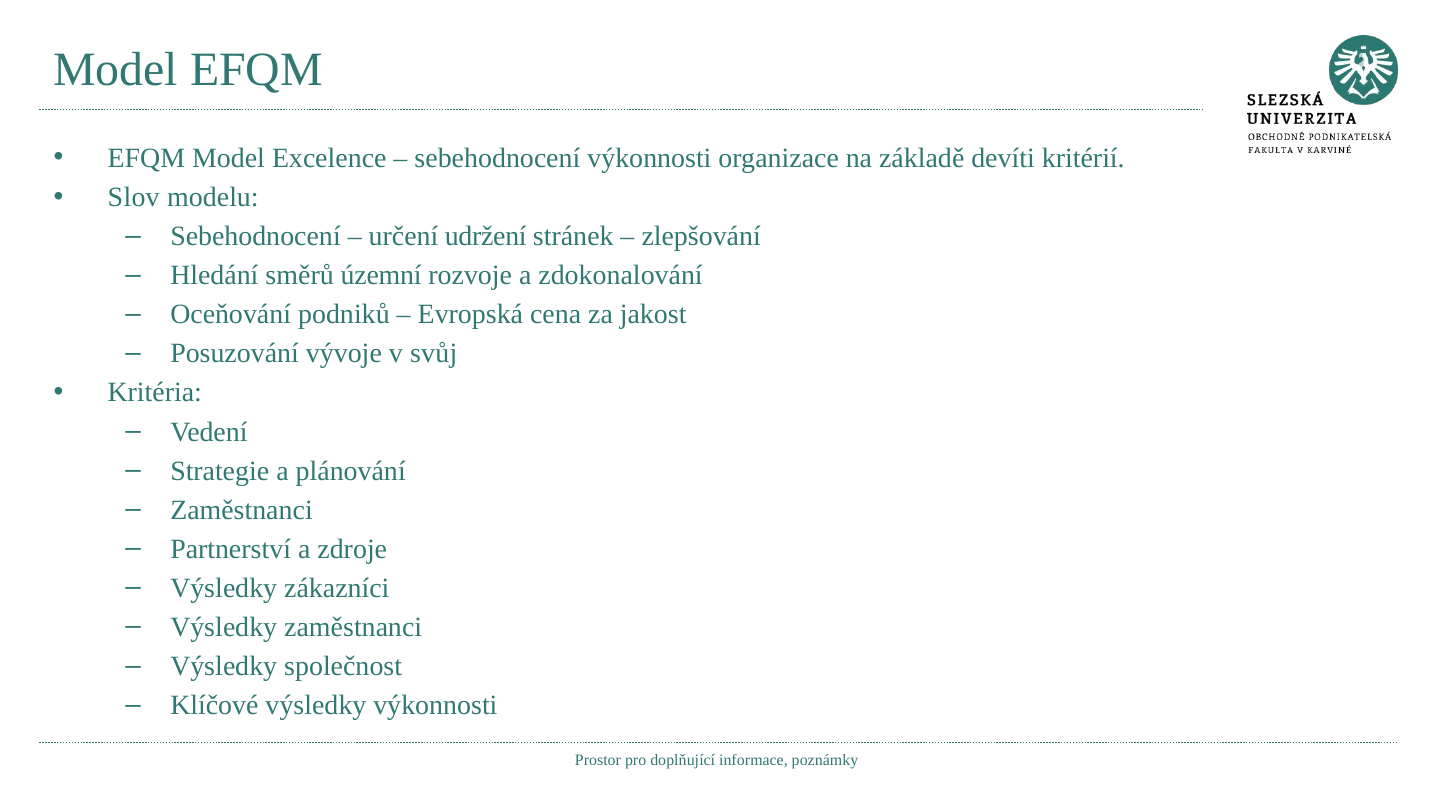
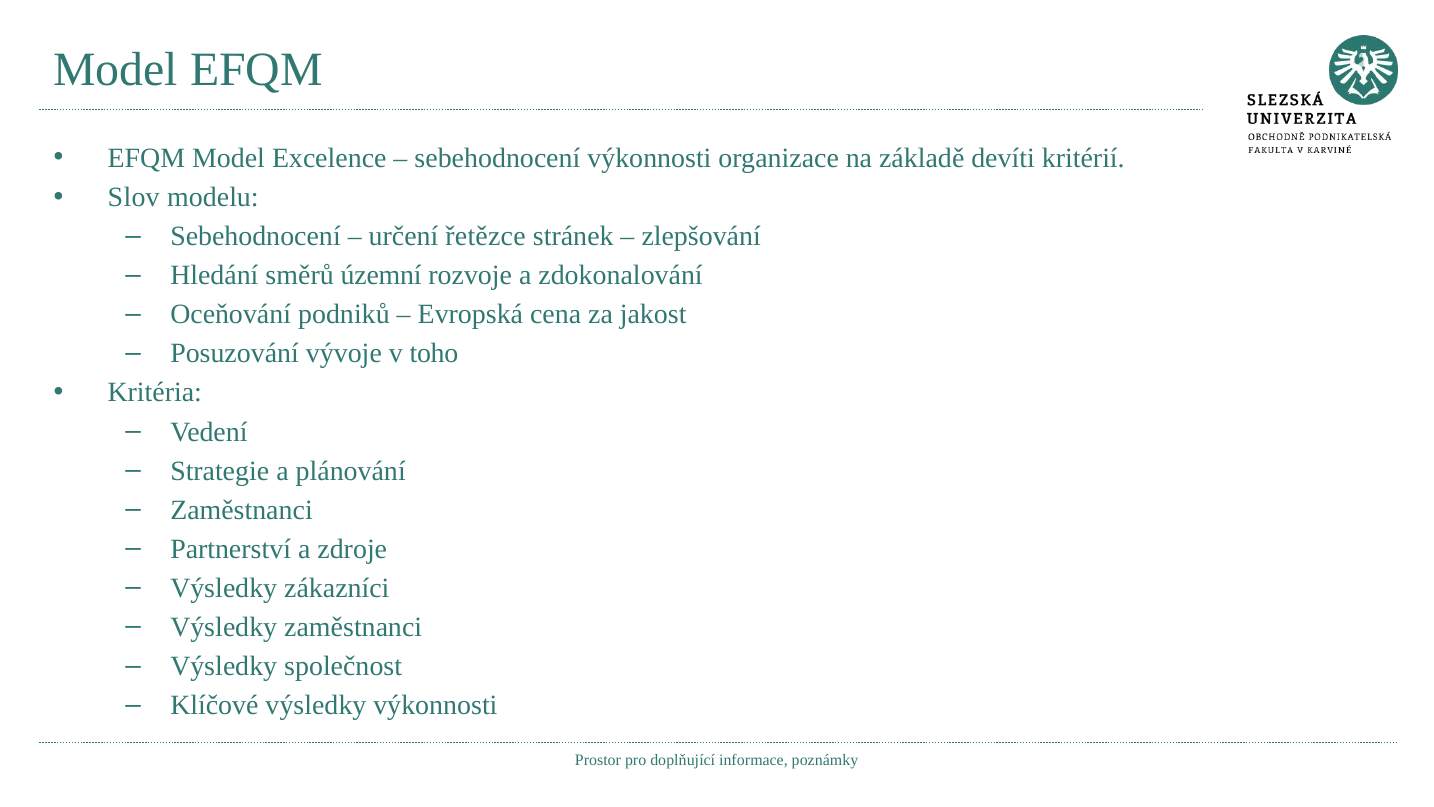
udržení: udržení -> řetězce (486, 236)
svůj: svůj -> toho (434, 353)
